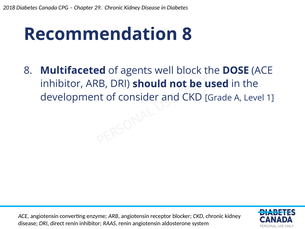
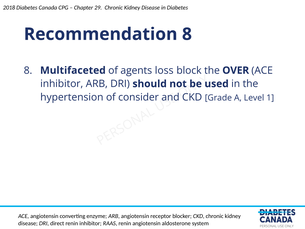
well: well -> loss (164, 70)
DOSE: DOSE -> OVER (236, 70)
development: development -> hypertension (72, 97)
